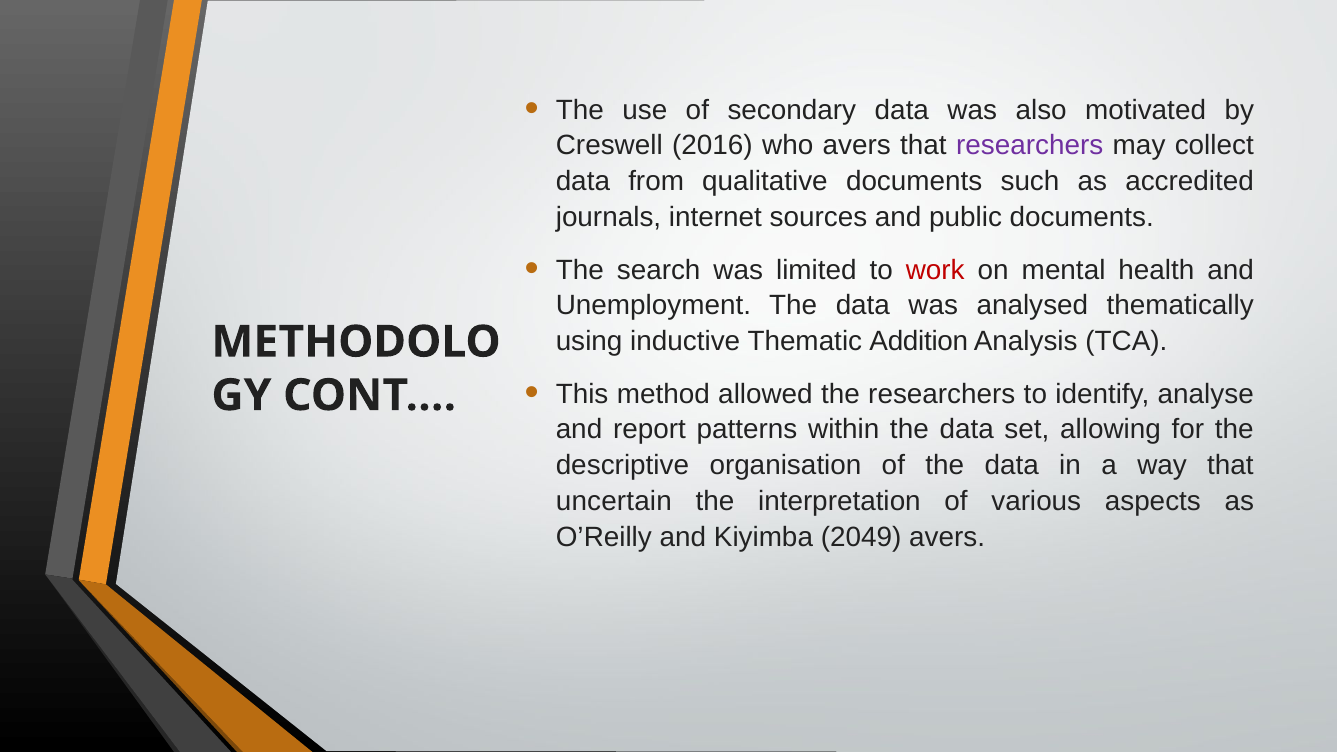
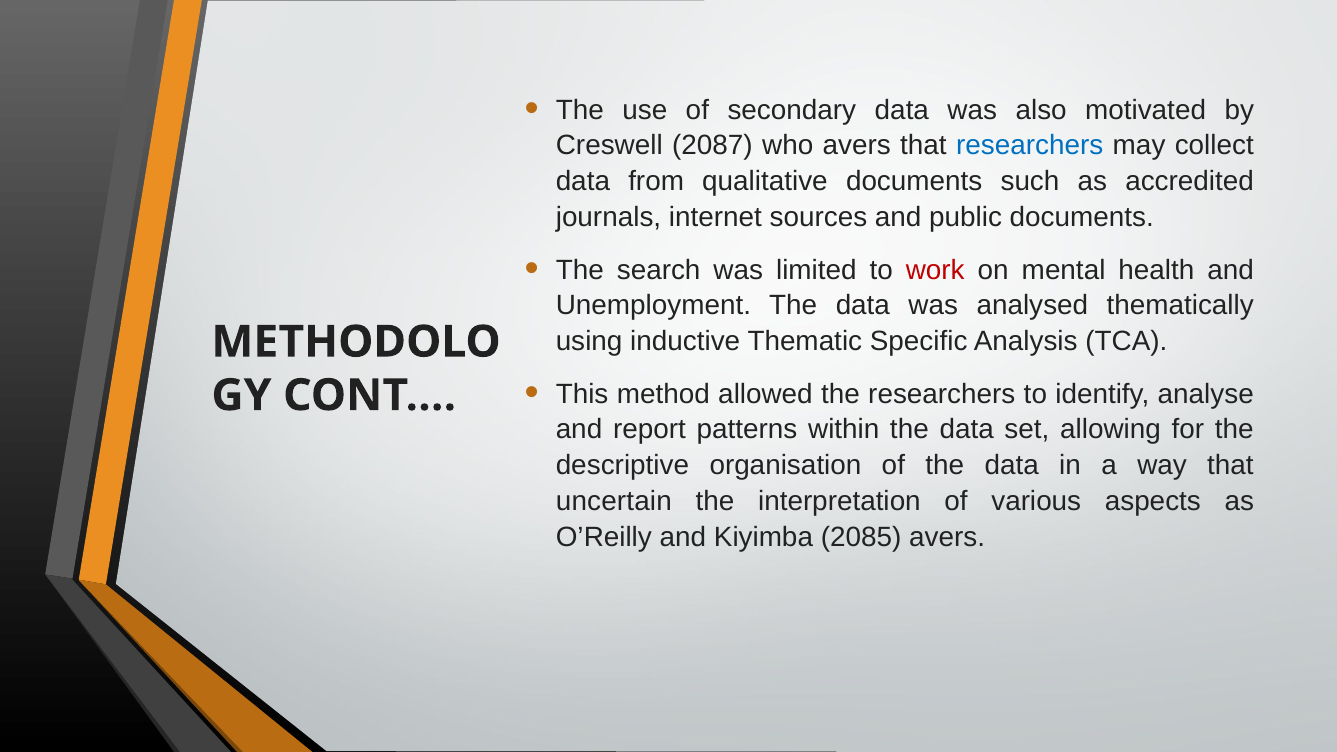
2016: 2016 -> 2087 (712, 146)
researchers colour: purple -> blue (1030, 146)
Addition: Addition -> Specific (919, 341)
2049: 2049 -> 2085 (861, 537)
